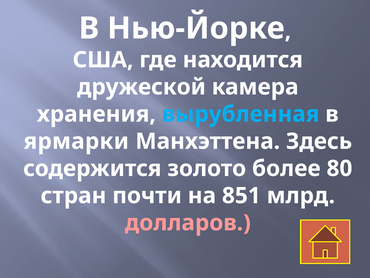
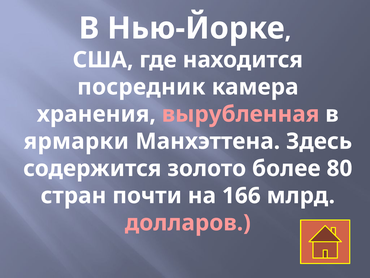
дружеской: дружеской -> посредник (141, 87)
вырубленная colour: light blue -> pink (241, 114)
851: 851 -> 166 (241, 195)
